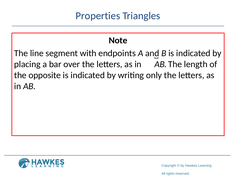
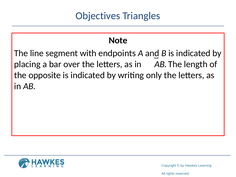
Properties: Properties -> Objectives (98, 16)
